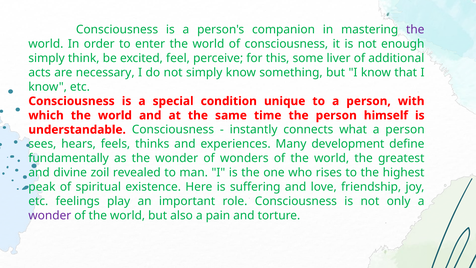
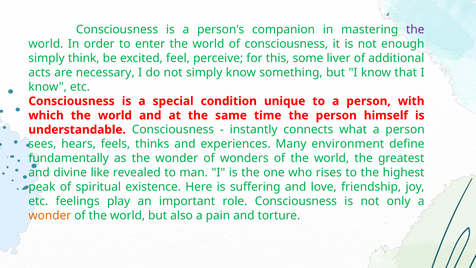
development: development -> environment (348, 144)
zoil: zoil -> like (100, 172)
wonder colour: purple -> orange (50, 215)
